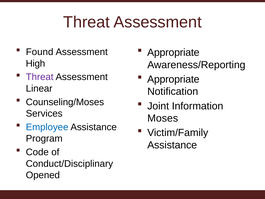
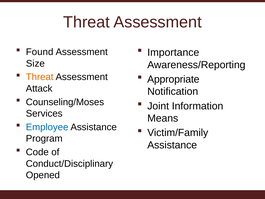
Appropriate: Appropriate -> Importance (173, 52)
High: High -> Size (35, 63)
Threat colour: purple -> orange (40, 77)
Linear: Linear -> Attack (39, 88)
Moses: Moses -> Means (163, 118)
